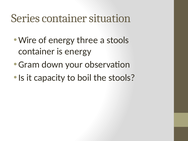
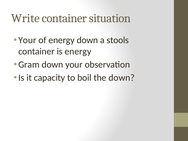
Series: Series -> Write (25, 18)
Wire: Wire -> Your (27, 40)
energy three: three -> down (87, 40)
the stools: stools -> down (122, 78)
